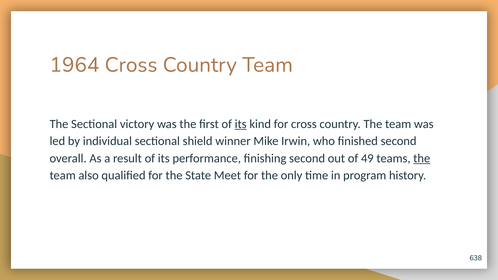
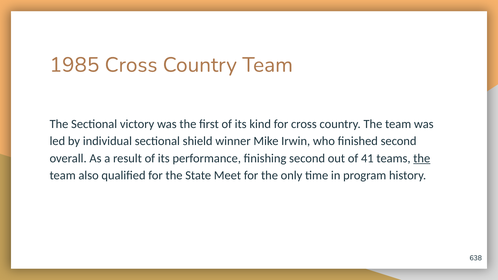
1964: 1964 -> 1985 (74, 65)
its underline: present -> none (241, 124)
49: 49 -> 41 (367, 158)
